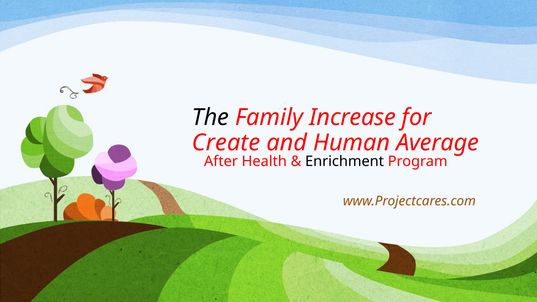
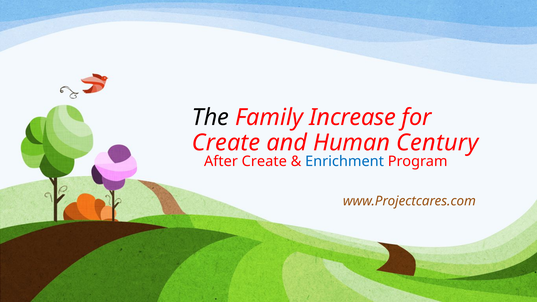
Average: Average -> Century (437, 143)
After Health: Health -> Create (264, 161)
Enrichment colour: black -> blue (345, 161)
